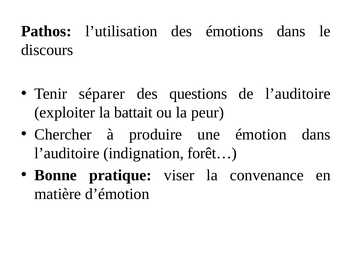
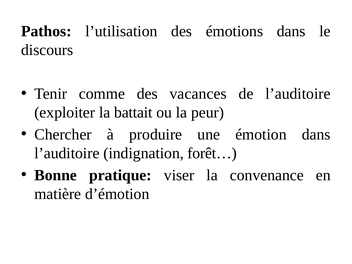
séparer: séparer -> comme (102, 94)
questions: questions -> vacances (198, 94)
